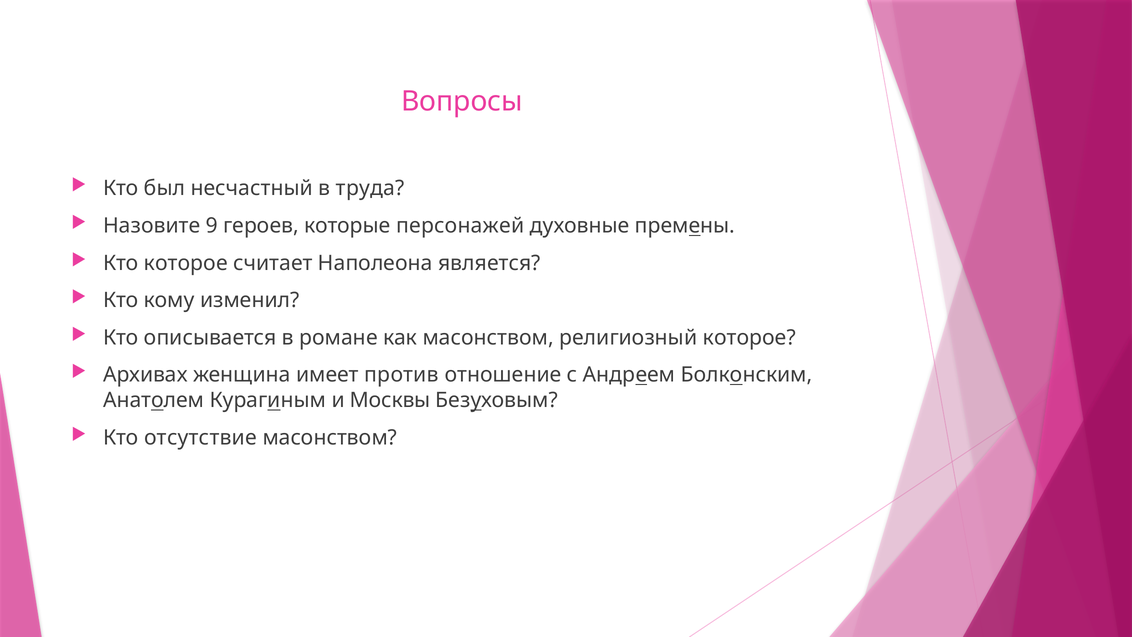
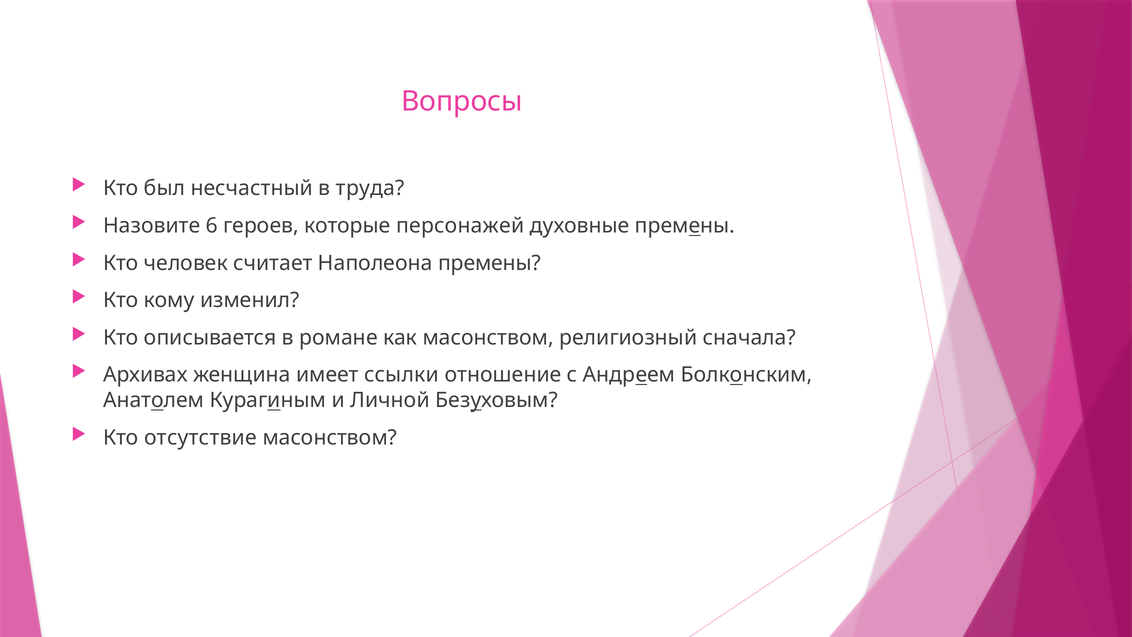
9: 9 -> 6 (212, 226)
Кто которое: которое -> человек (186, 263)
Наполеона является: является -> премены (489, 263)
религиозный которое: которое -> сначала (749, 337)
против: против -> ссылки (402, 375)
Москвы: Москвы -> Личной (390, 400)
